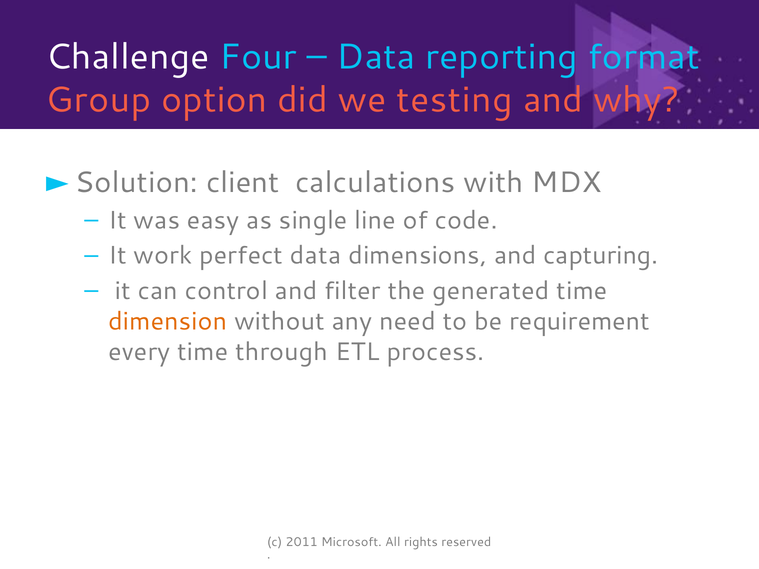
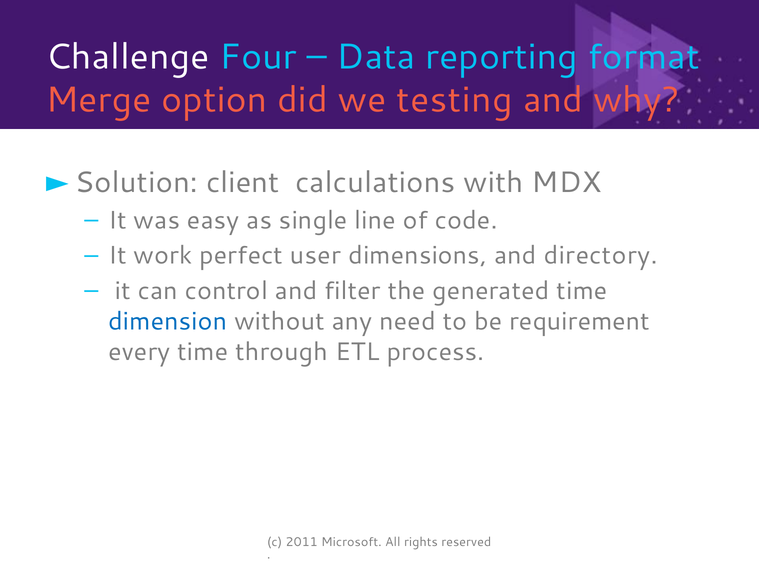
Group: Group -> Merge (99, 100)
perfect data: data -> user (316, 256)
capturing: capturing -> directory (601, 256)
dimension colour: orange -> blue (168, 321)
